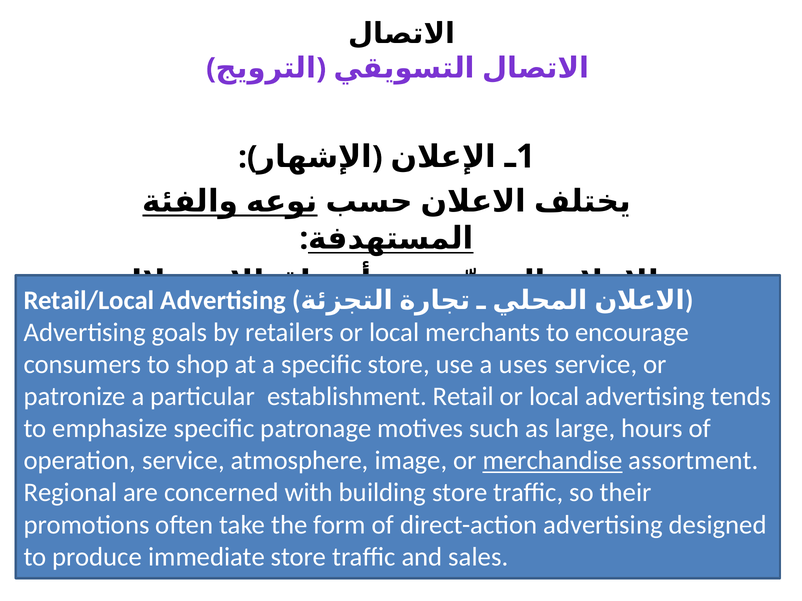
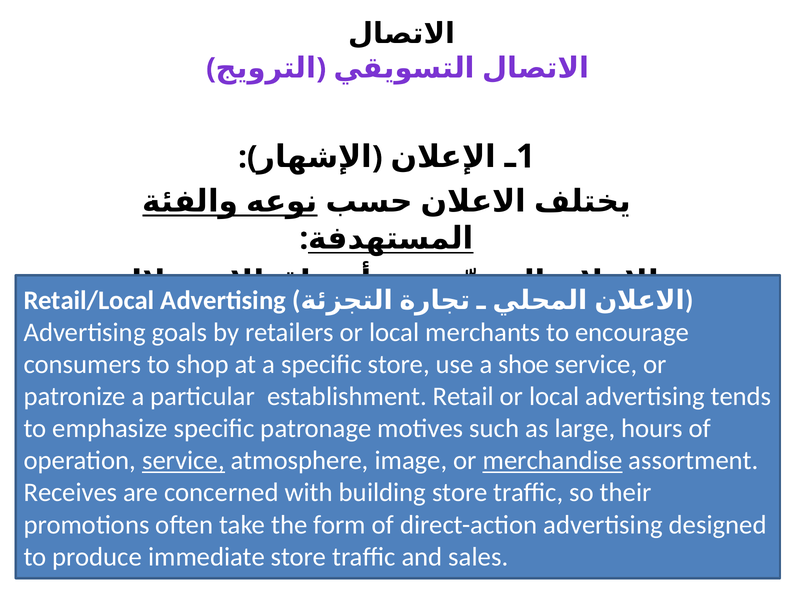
uses: uses -> shoe (524, 365)
service underline: none -> present (183, 461)
Regional: Regional -> Receives (70, 493)
